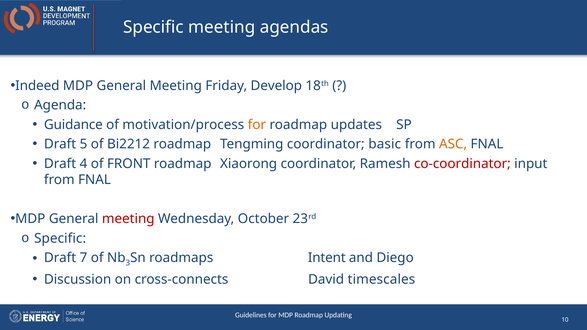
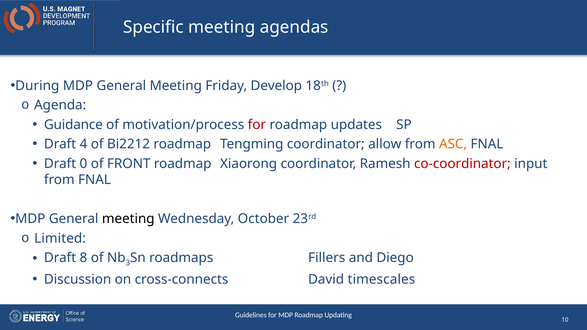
Indeed: Indeed -> During (37, 86)
for colour: orange -> red (257, 125)
5: 5 -> 4 (83, 144)
basic: basic -> allow (385, 144)
4: 4 -> 0 (83, 164)
meeting colour: red -> black (128, 219)
Specific: Specific -> Limited (60, 238)
7: 7 -> 8 (83, 258)
Intent: Intent -> Fillers (327, 258)
